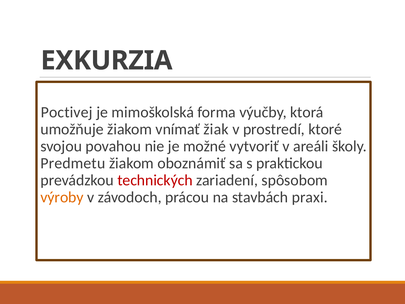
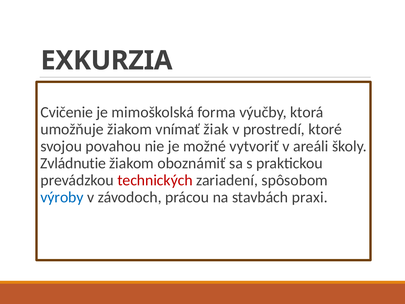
Poctivej: Poctivej -> Cvičenie (67, 112)
Predmetu: Predmetu -> Zvládnutie (73, 163)
výroby colour: orange -> blue (62, 197)
